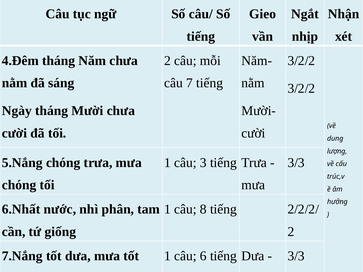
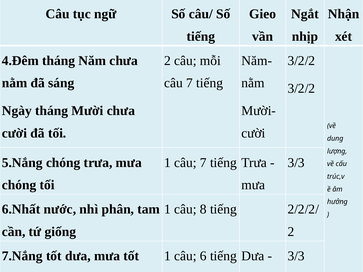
1 câu 3: 3 -> 7 (203, 163)
